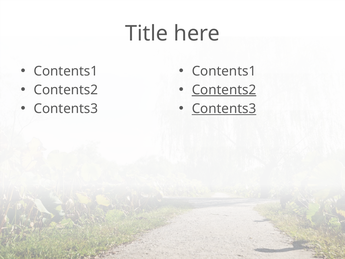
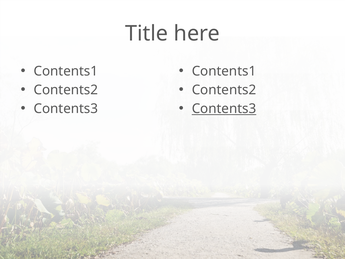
Contents2 underline: present -> none (224, 90)
